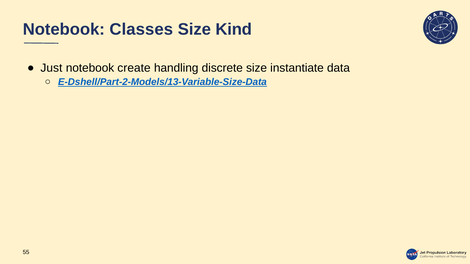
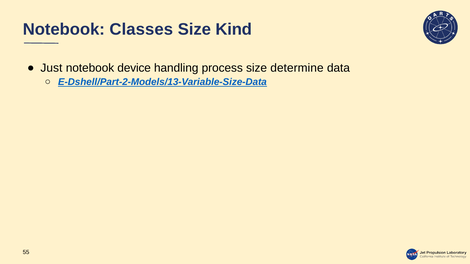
create: create -> device (134, 68)
discrete: discrete -> process (222, 68)
instantiate: instantiate -> determine (297, 68)
